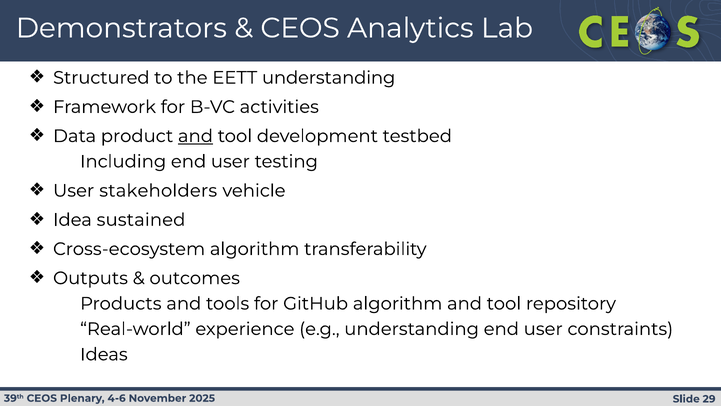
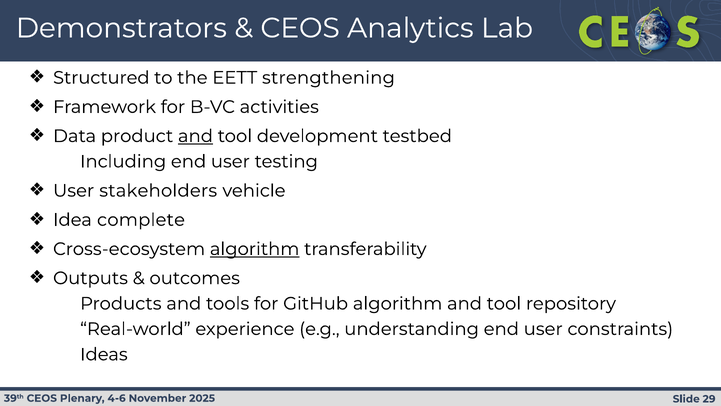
EETT understanding: understanding -> strengthening (328, 78)
sustained: sustained -> complete (141, 220)
algorithm underline: none -> present (255, 249)
